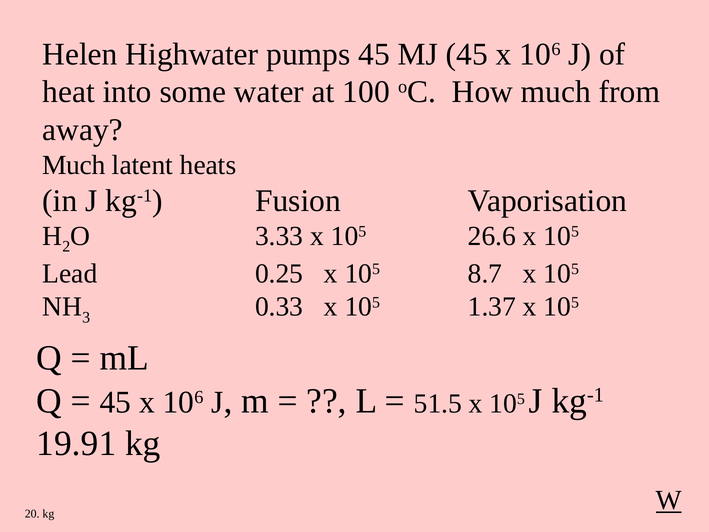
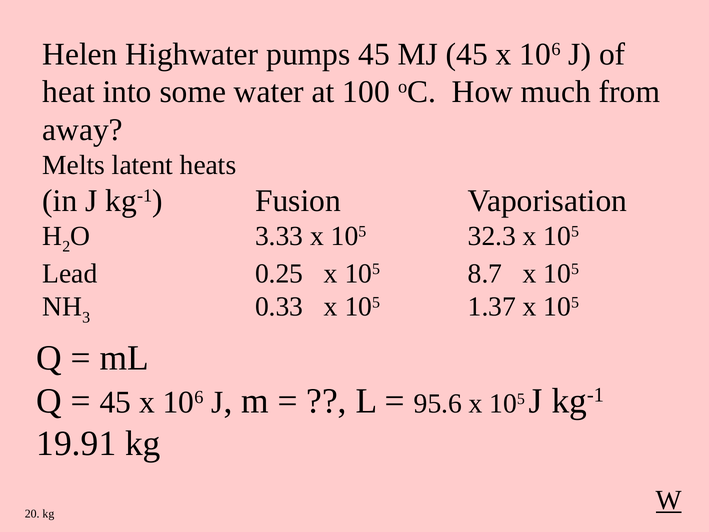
Much: Much -> Melts (74, 165)
26.6: 26.6 -> 32.3 (492, 236)
51.5: 51.5 -> 95.6 (438, 403)
